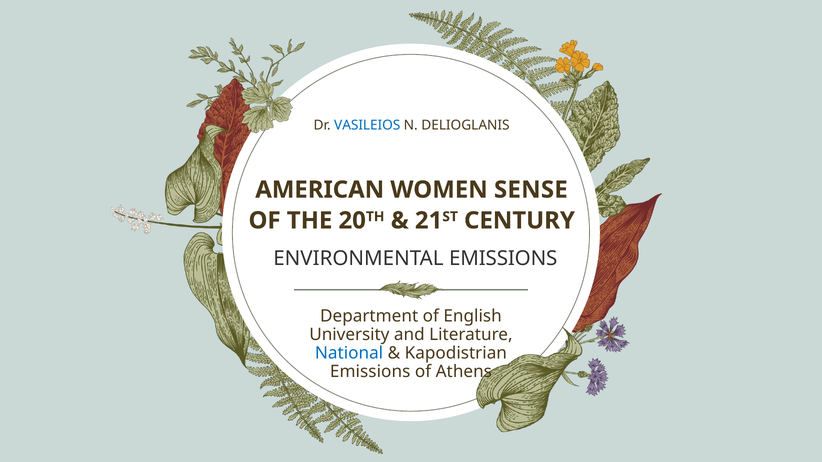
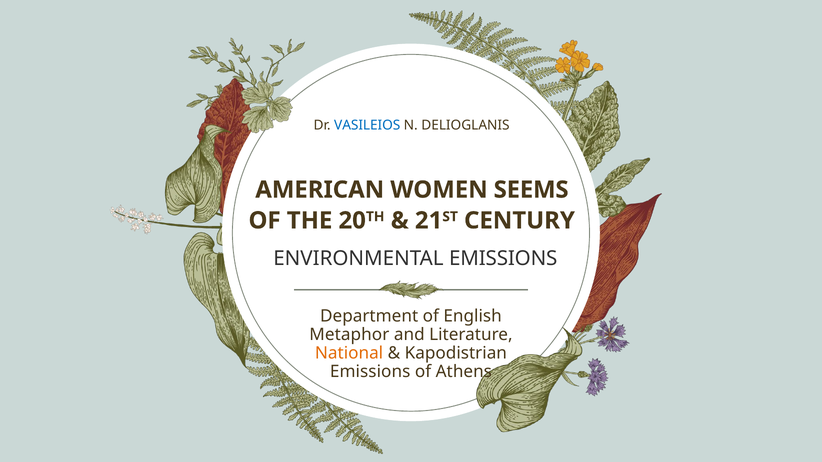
SENSE: SENSE -> SEEMS (531, 190)
University: University -> Metaphor (349, 335)
National colour: blue -> orange (349, 353)
